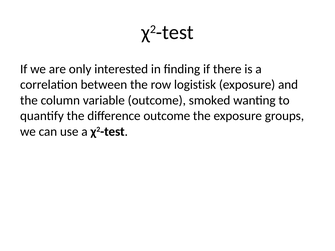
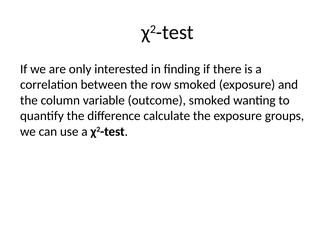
row logistisk: logistisk -> smoked (195, 85)
difference outcome: outcome -> calculate (167, 116)
